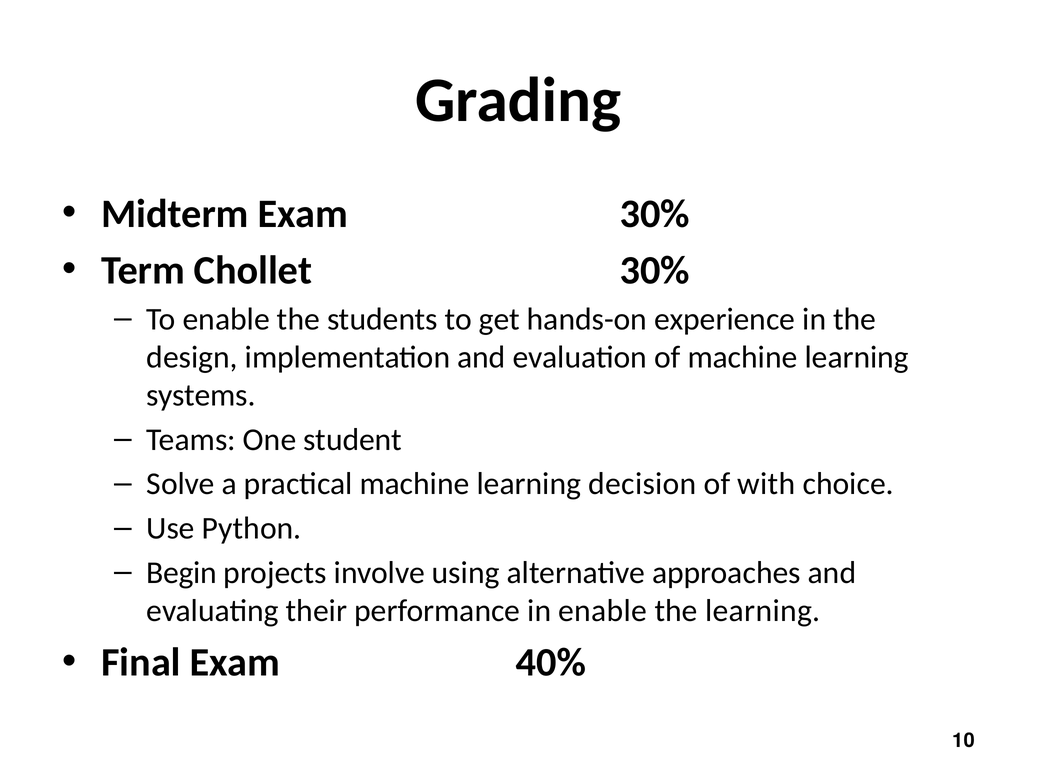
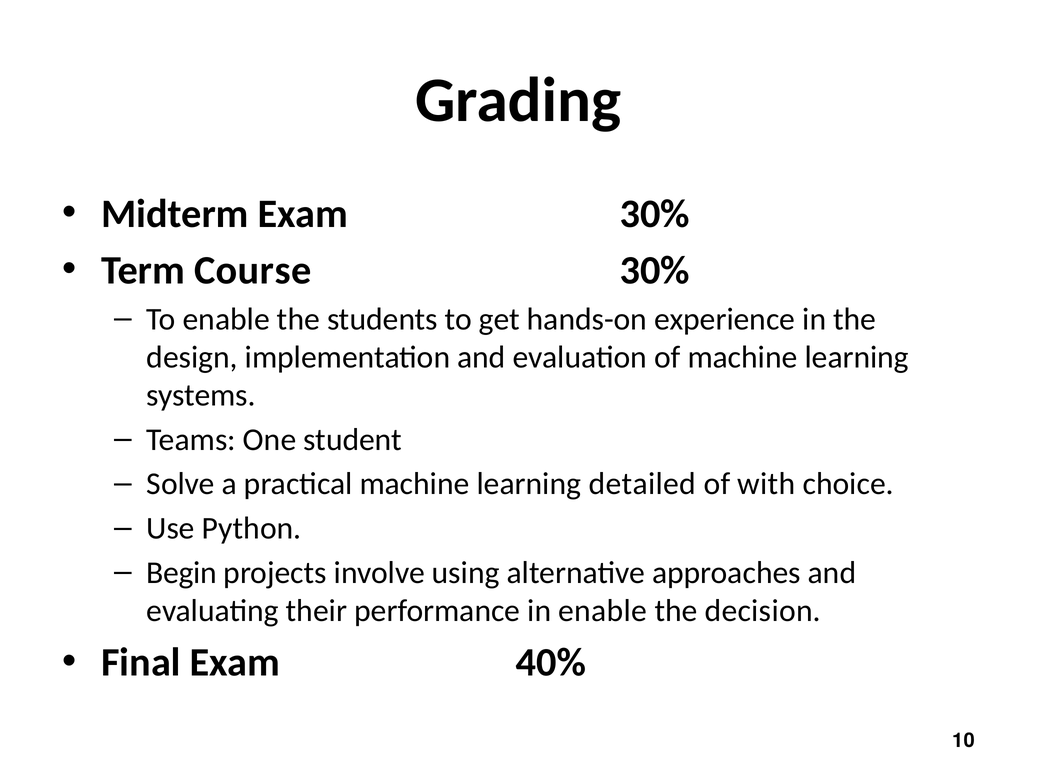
Chollet: Chollet -> Course (253, 270)
decision: decision -> detailed (642, 484)
the learning: learning -> decision (763, 611)
